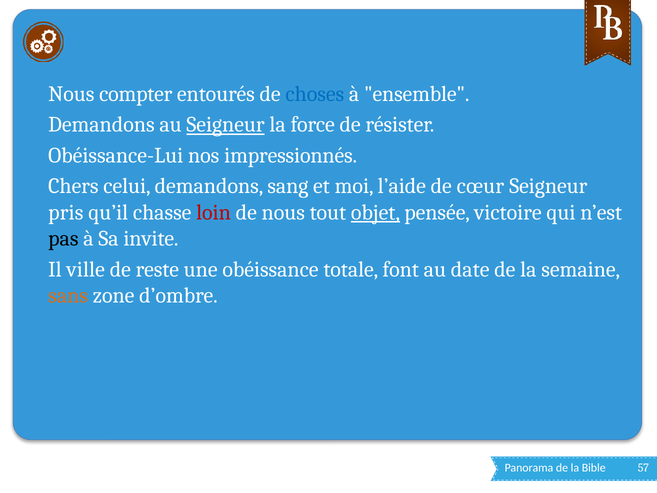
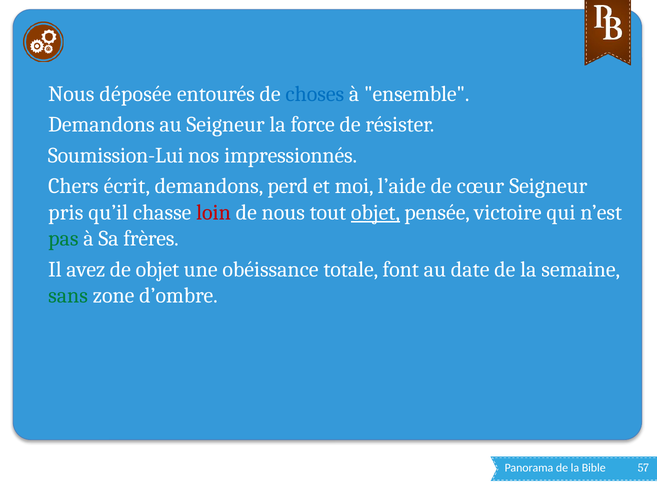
compter: compter -> déposée (136, 94)
Seigneur underline: present -> none (226, 125)
Obéissance-Lui: Obéissance-Lui -> Soumission-Lui (116, 155)
celui: celui -> écrit (127, 186)
sang: sang -> perd (288, 186)
pas colour: black -> green (63, 239)
invite: invite -> frères (151, 239)
ville: ville -> avez (86, 269)
de reste: reste -> objet (157, 269)
sans colour: orange -> green (68, 295)
